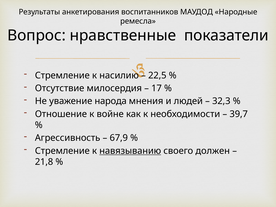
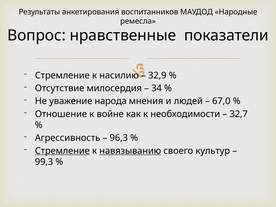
22,5: 22,5 -> 32,9 (157, 75)
17: 17 -> 34 (157, 88)
32,3: 32,3 -> 67,0 (221, 101)
39,7: 39,7 -> 32,7 (239, 114)
67,9: 67,9 -> 96,3 (119, 138)
Стремление underline: none -> present (62, 151)
должен: должен -> культур (213, 151)
21,8: 21,8 -> 99,3 (44, 162)
